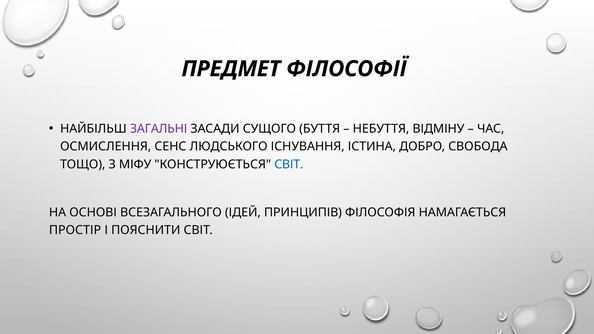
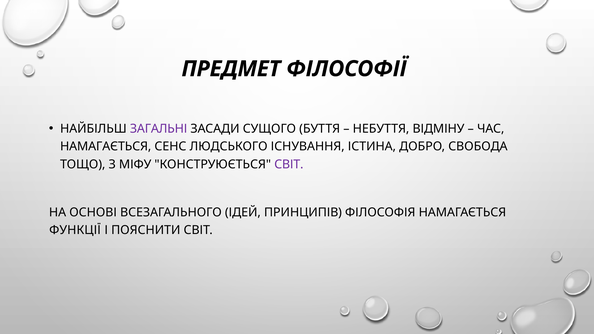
ОСМИСЛЕННЯ: ОСМИСЛЕННЯ -> НАМАГАЄТЬСЯ (106, 147)
СВІТ colour: blue -> purple (289, 164)
ПРОСТІР: ПРОСТІР -> ФУНКЦІЇ (75, 230)
